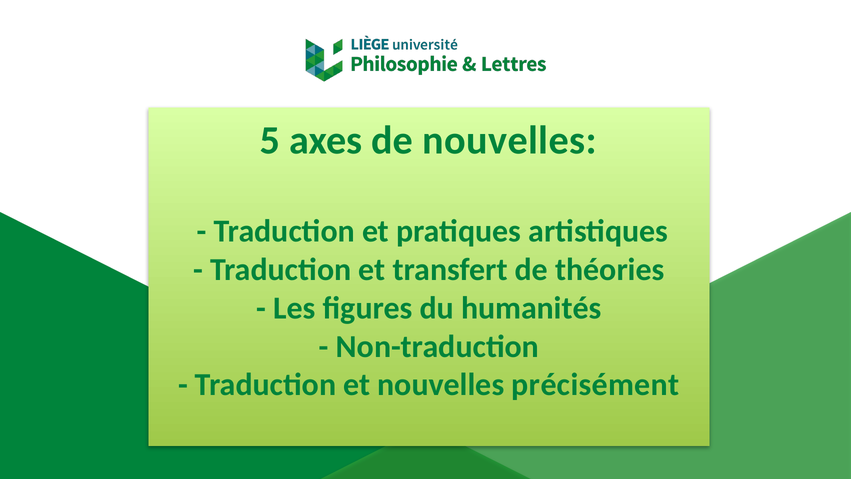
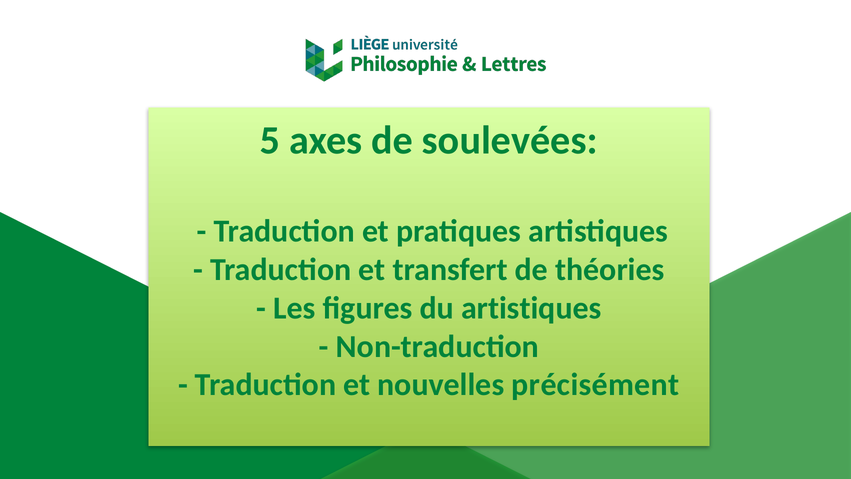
de nouvelles: nouvelles -> soulevées (510, 140)
du humanités: humanités -> artistiques (531, 308)
